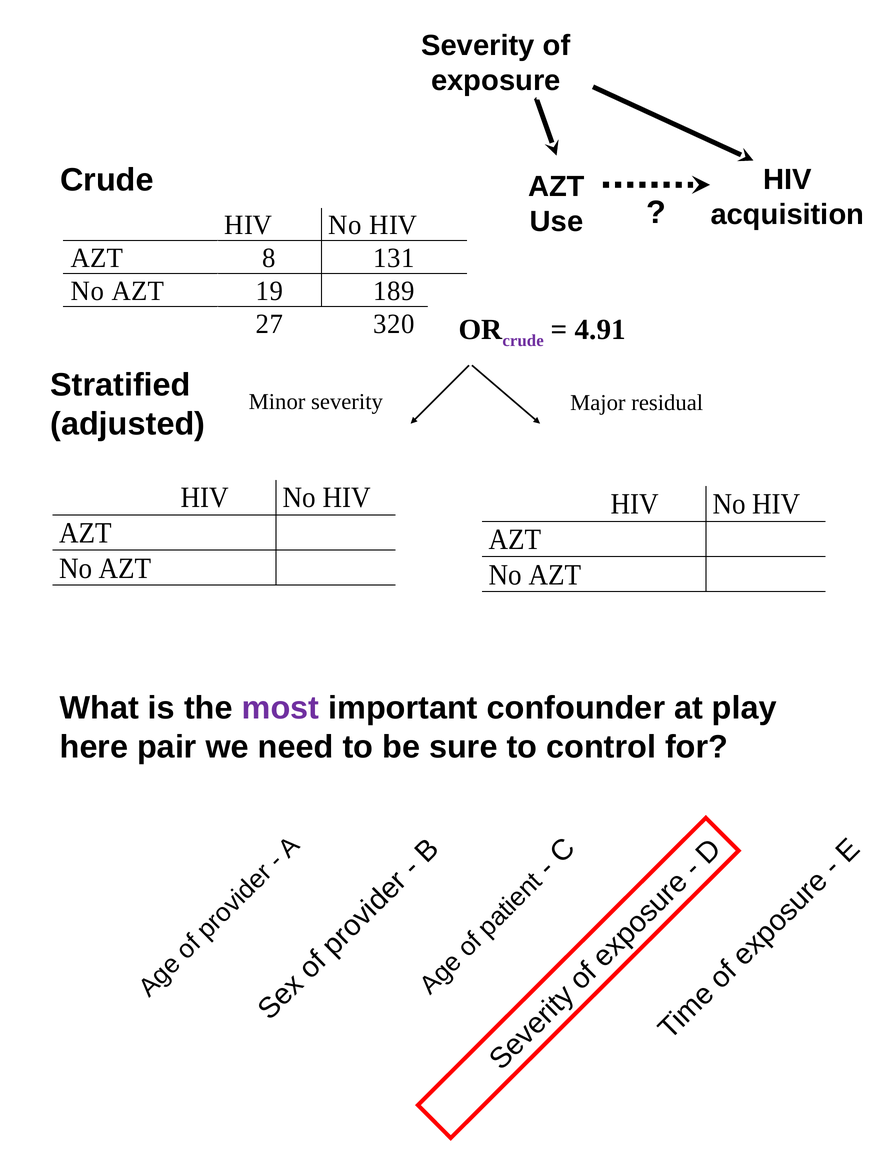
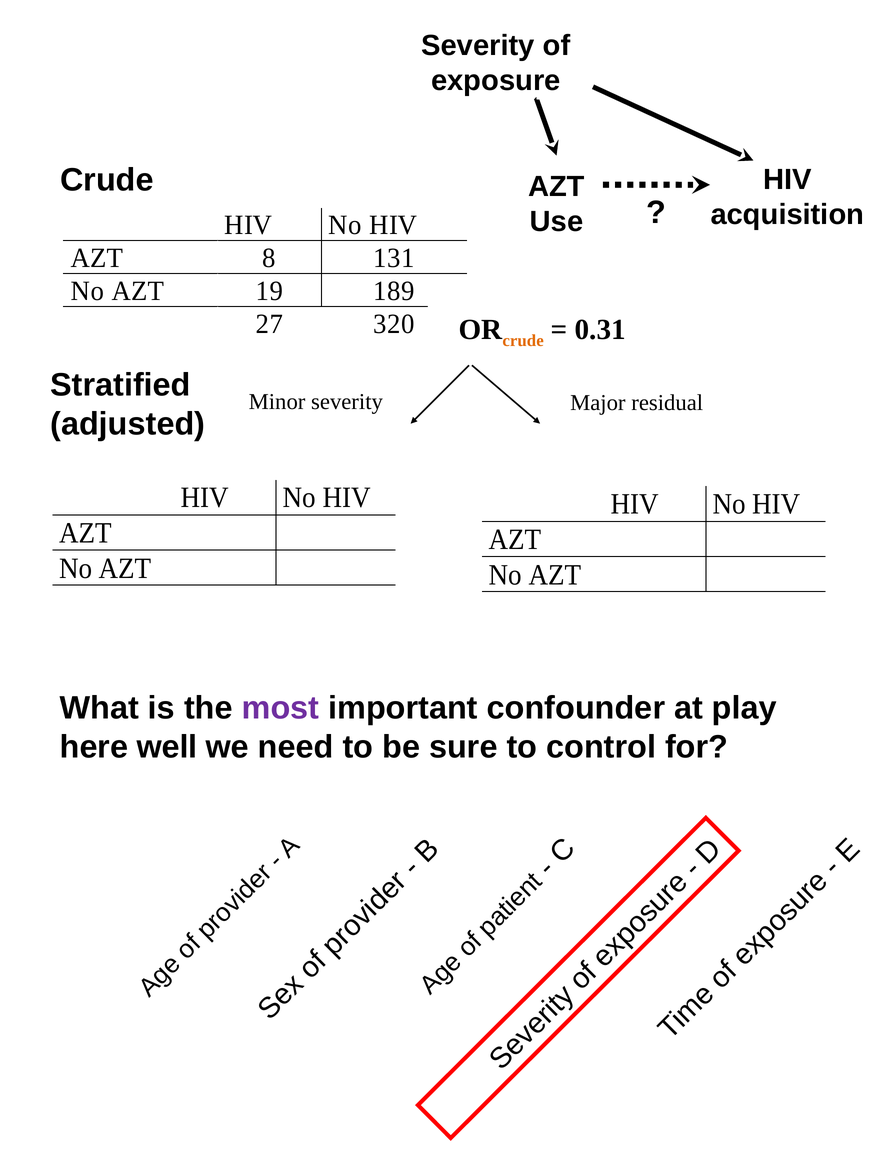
crude colour: purple -> orange (523, 341)
4.91: 4.91 -> 0.31 (600, 329)
pair: pair -> well (167, 747)
